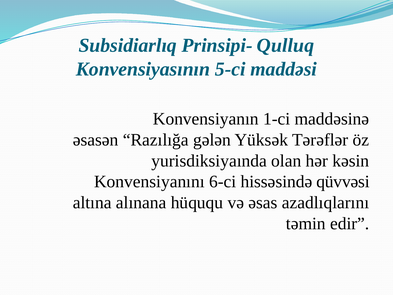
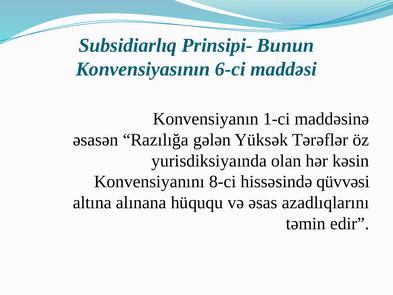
Qulluq: Qulluq -> Bunun (285, 45)
5-ci: 5-ci -> 6-ci (230, 69)
6-ci: 6-ci -> 8-ci (223, 182)
